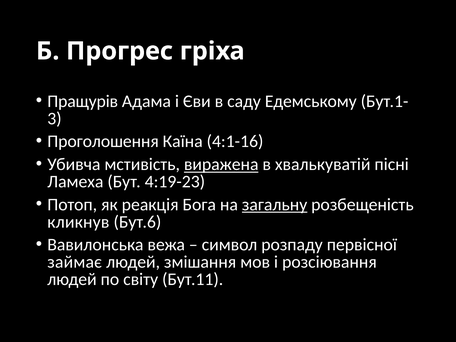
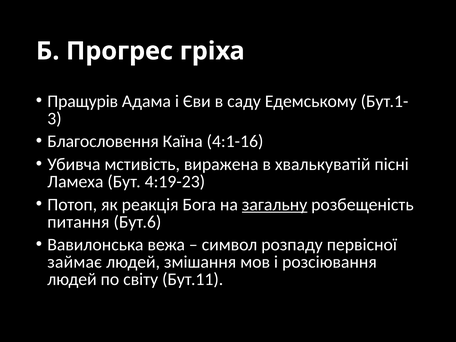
Проголошення: Проголошення -> Благословення (103, 141)
виражена underline: present -> none (221, 164)
кликнув: кликнув -> питання (78, 222)
